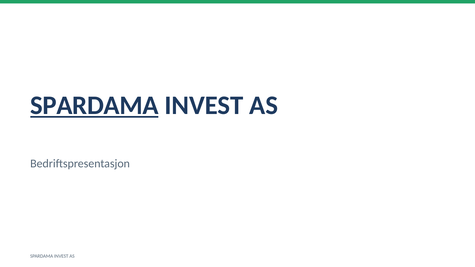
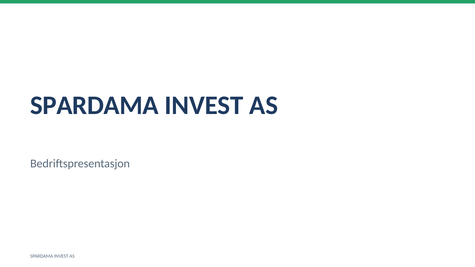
SPARDAMA underline: present -> none (94, 105)
